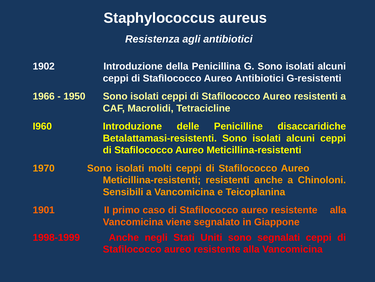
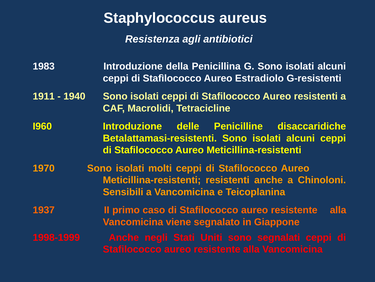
1902: 1902 -> 1983 (44, 66)
Aureo Antibiotici: Antibiotici -> Estradiolo (259, 78)
1966: 1966 -> 1911 (44, 96)
1950: 1950 -> 1940 (74, 96)
1901: 1901 -> 1937 (44, 210)
